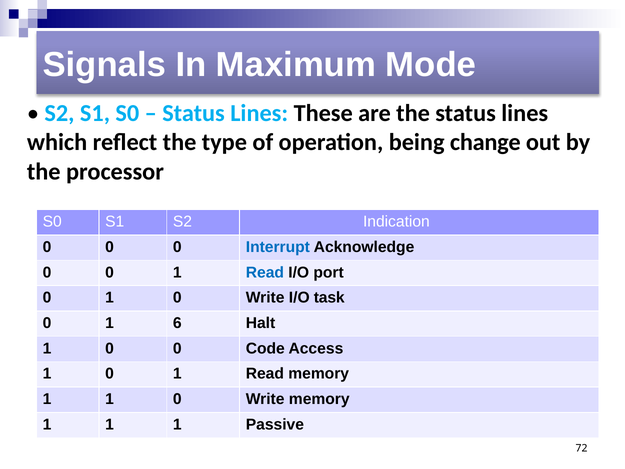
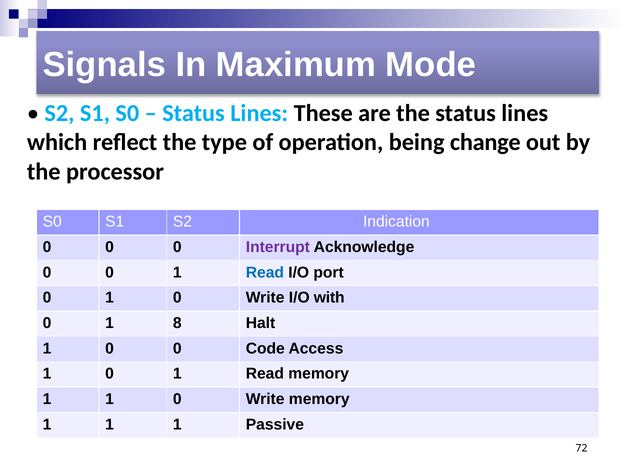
Interrupt colour: blue -> purple (278, 247)
task: task -> with (329, 298)
6: 6 -> 8 (177, 323)
